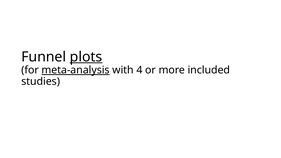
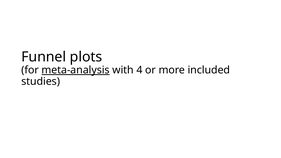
plots underline: present -> none (86, 57)
